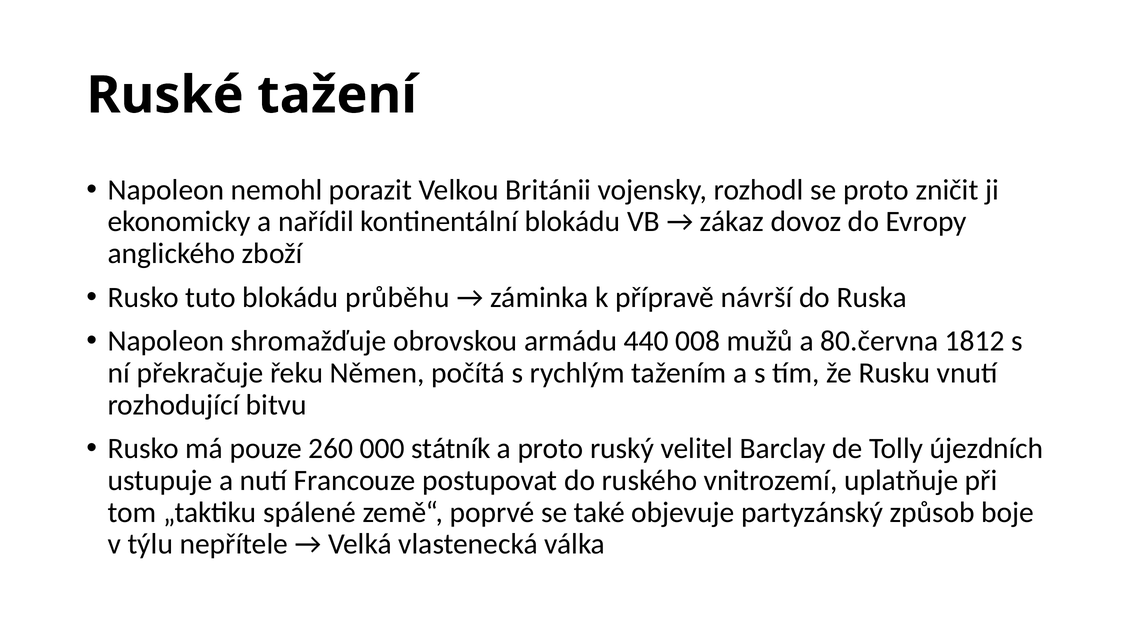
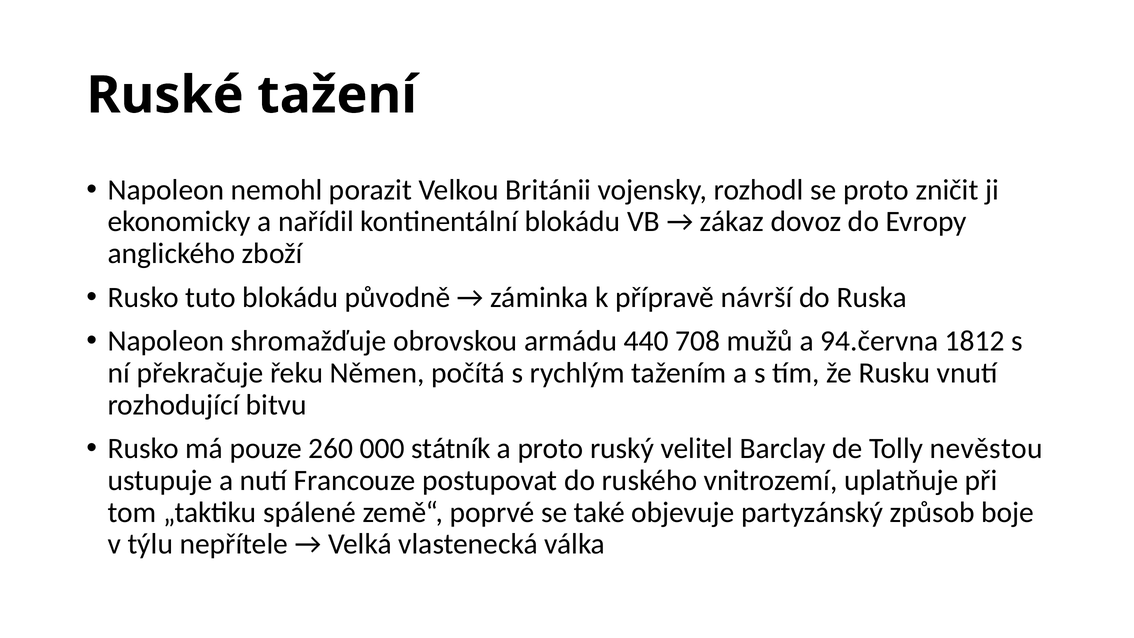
průběhu: průběhu -> původně (398, 297)
008: 008 -> 708 (698, 341)
80.června: 80.června -> 94.června (879, 341)
újezdních: újezdních -> nevěstou (986, 448)
